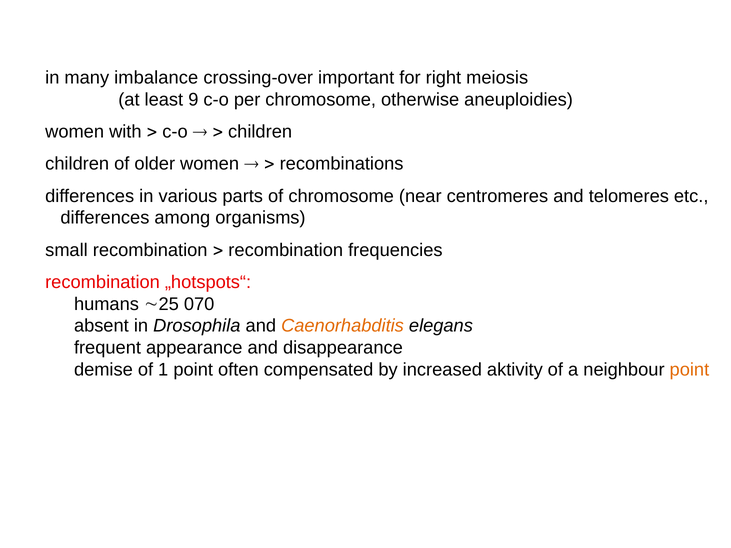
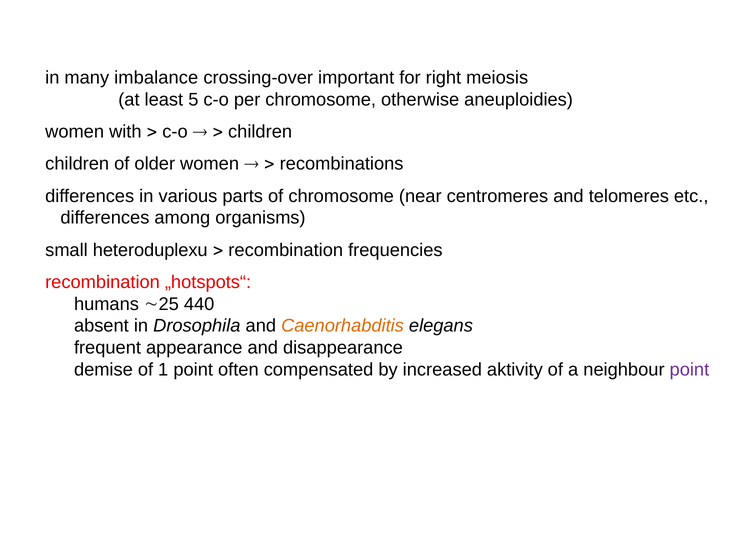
9: 9 -> 5 (193, 100)
small recombination: recombination -> heteroduplexu (150, 250)
070: 070 -> 440 (199, 304)
point colour: orange -> purple (689, 370)
